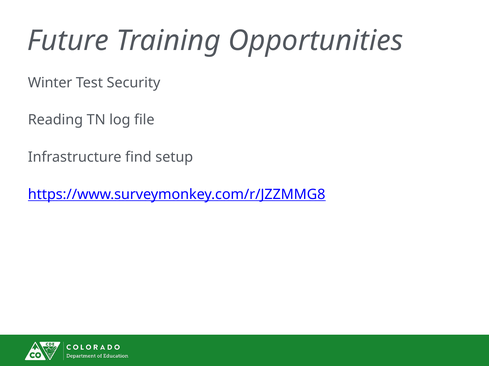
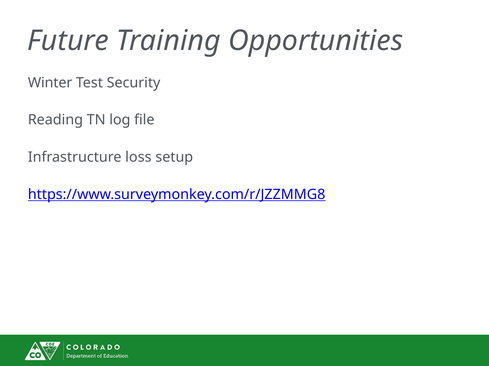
find: find -> loss (138, 157)
